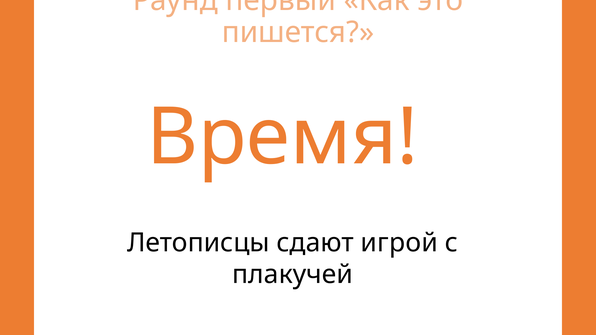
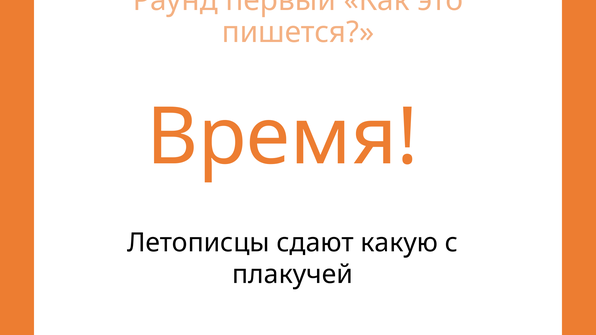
игрой: игрой -> какую (399, 243)
